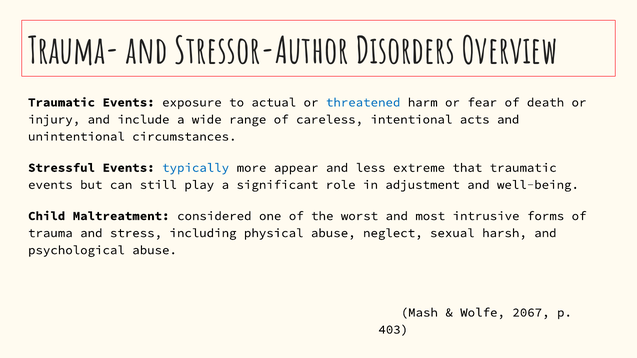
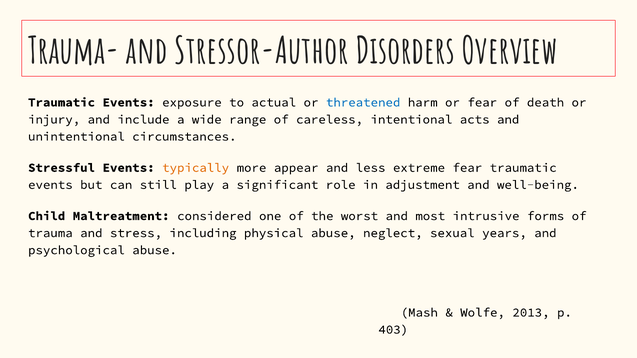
typically colour: blue -> orange (196, 168)
extreme that: that -> fear (467, 168)
harsh: harsh -> years (504, 233)
2067: 2067 -> 2013 (531, 313)
